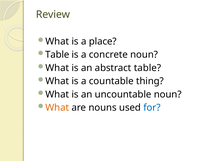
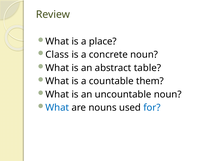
Table: Table -> Class (57, 55)
thing: thing -> them (150, 81)
What colour: orange -> blue (57, 108)
